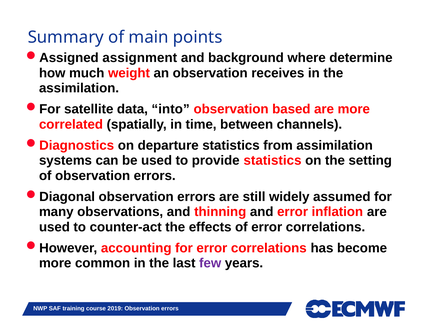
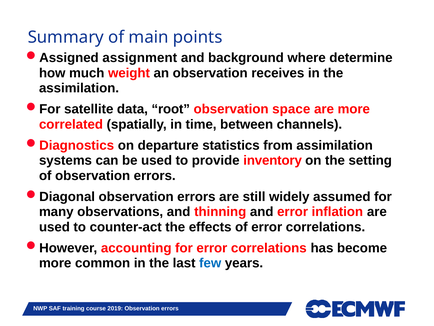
into: into -> root (171, 109)
based: based -> space (291, 109)
provide statistics: statistics -> inventory (273, 160)
few colour: purple -> blue (210, 263)
